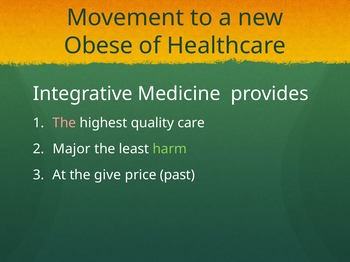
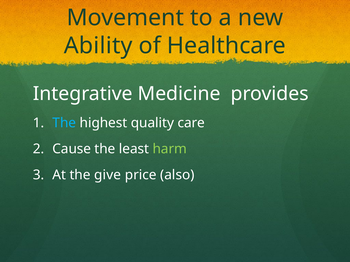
Obese: Obese -> Ability (98, 46)
The colour: pink -> light blue (64, 123)
Major: Major -> Cause (72, 149)
past: past -> also (177, 175)
